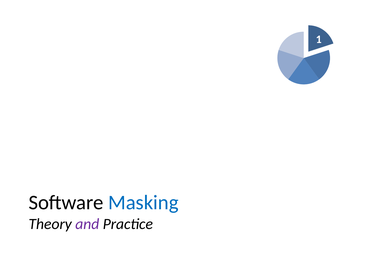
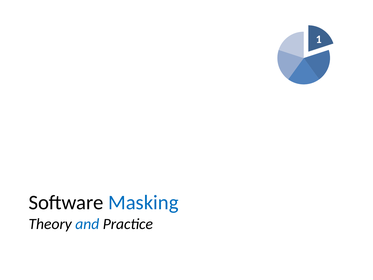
and colour: purple -> blue (87, 224)
